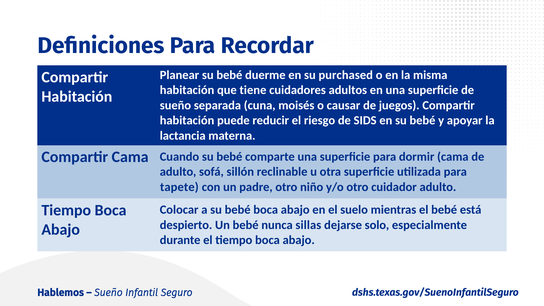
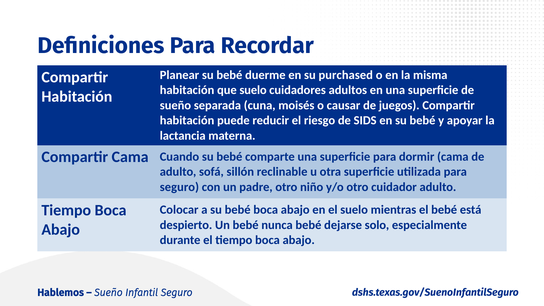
que tiene: tiene -> suelo (253, 90)
tapete: tapete -> seguro (179, 187)
nunca sillas: sillas -> bebé (308, 225)
